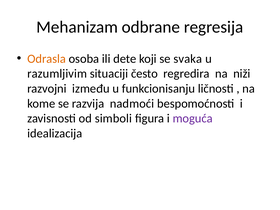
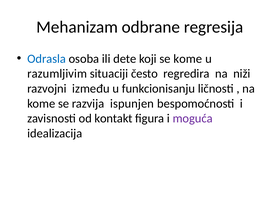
Odrasla colour: orange -> blue (47, 59)
se svaka: svaka -> kome (188, 59)
nadmoći: nadmoći -> ispunjen (132, 104)
simboli: simboli -> kontakt (114, 118)
